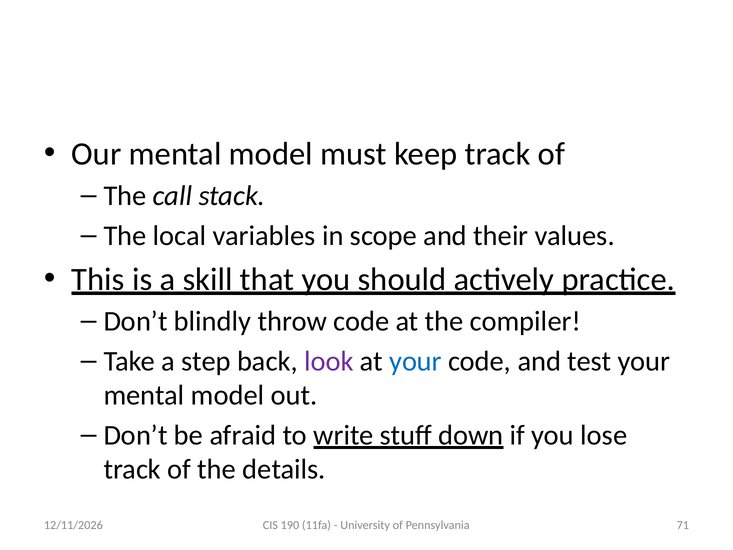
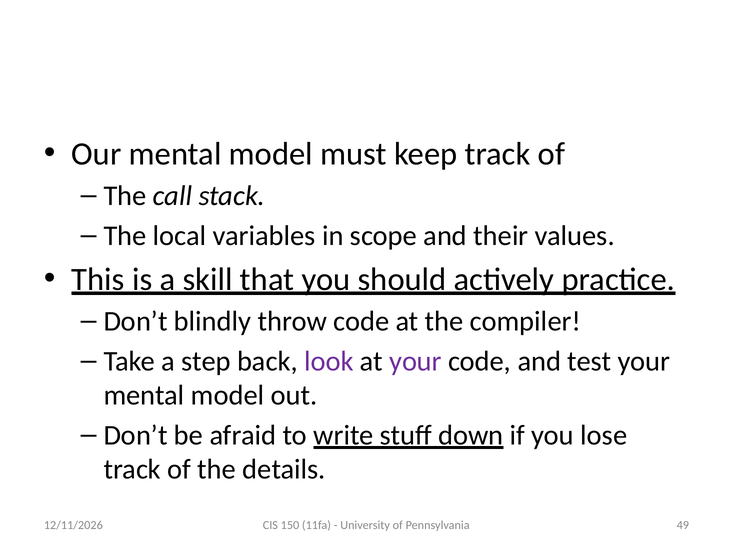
your colour: blue -> purple (415, 361)
190: 190 -> 150 (290, 525)
71: 71 -> 49 (683, 525)
